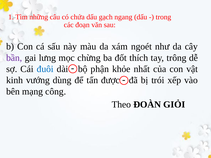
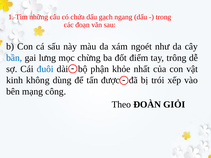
bần colour: purple -> blue (14, 58)
thích: thích -> điểm (139, 58)
vướng: vướng -> không (38, 80)
